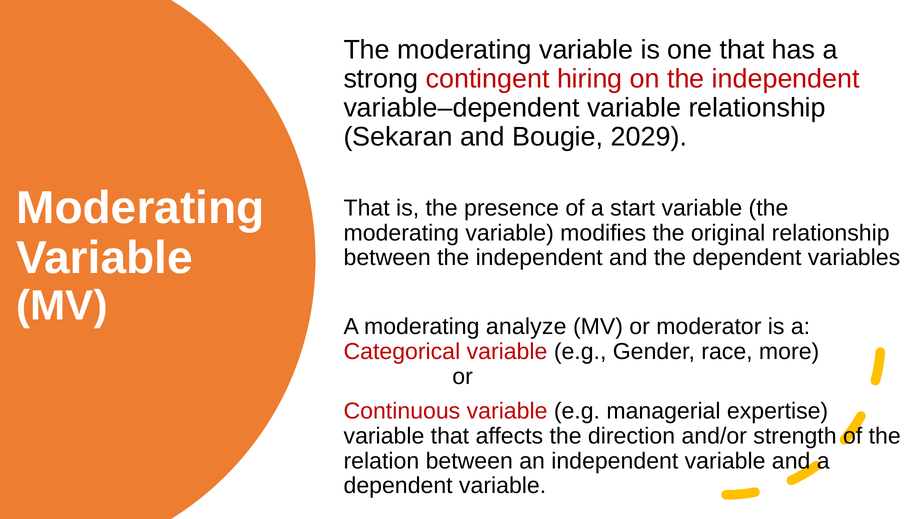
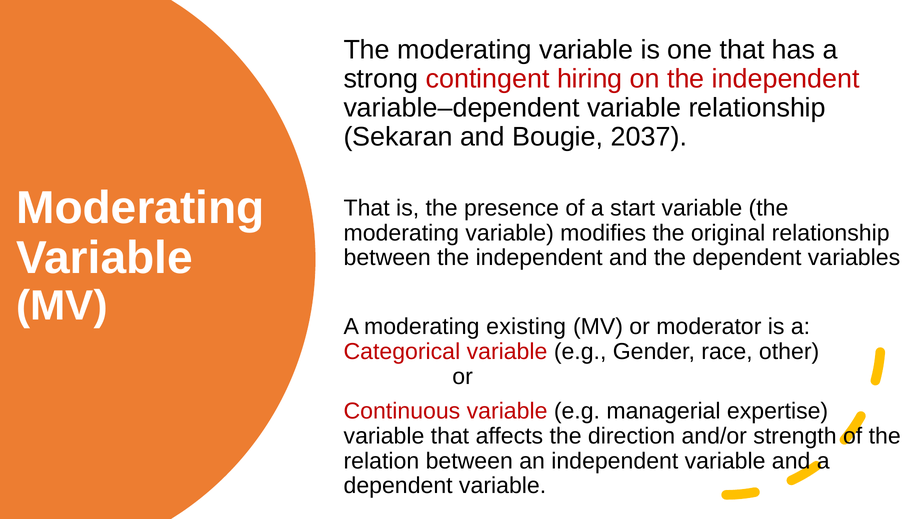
2029: 2029 -> 2037 (649, 137)
analyze: analyze -> existing (526, 327)
more: more -> other (789, 352)
